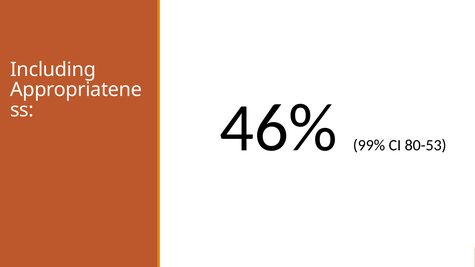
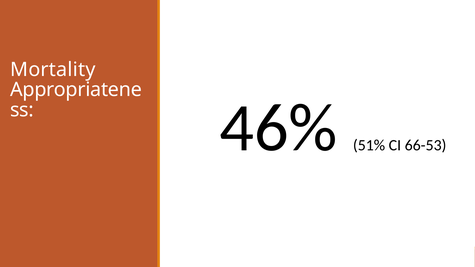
Including: Including -> Mortality (53, 70)
99%: 99% -> 51% (369, 146)
80-53: 80-53 -> 66-53 (426, 146)
